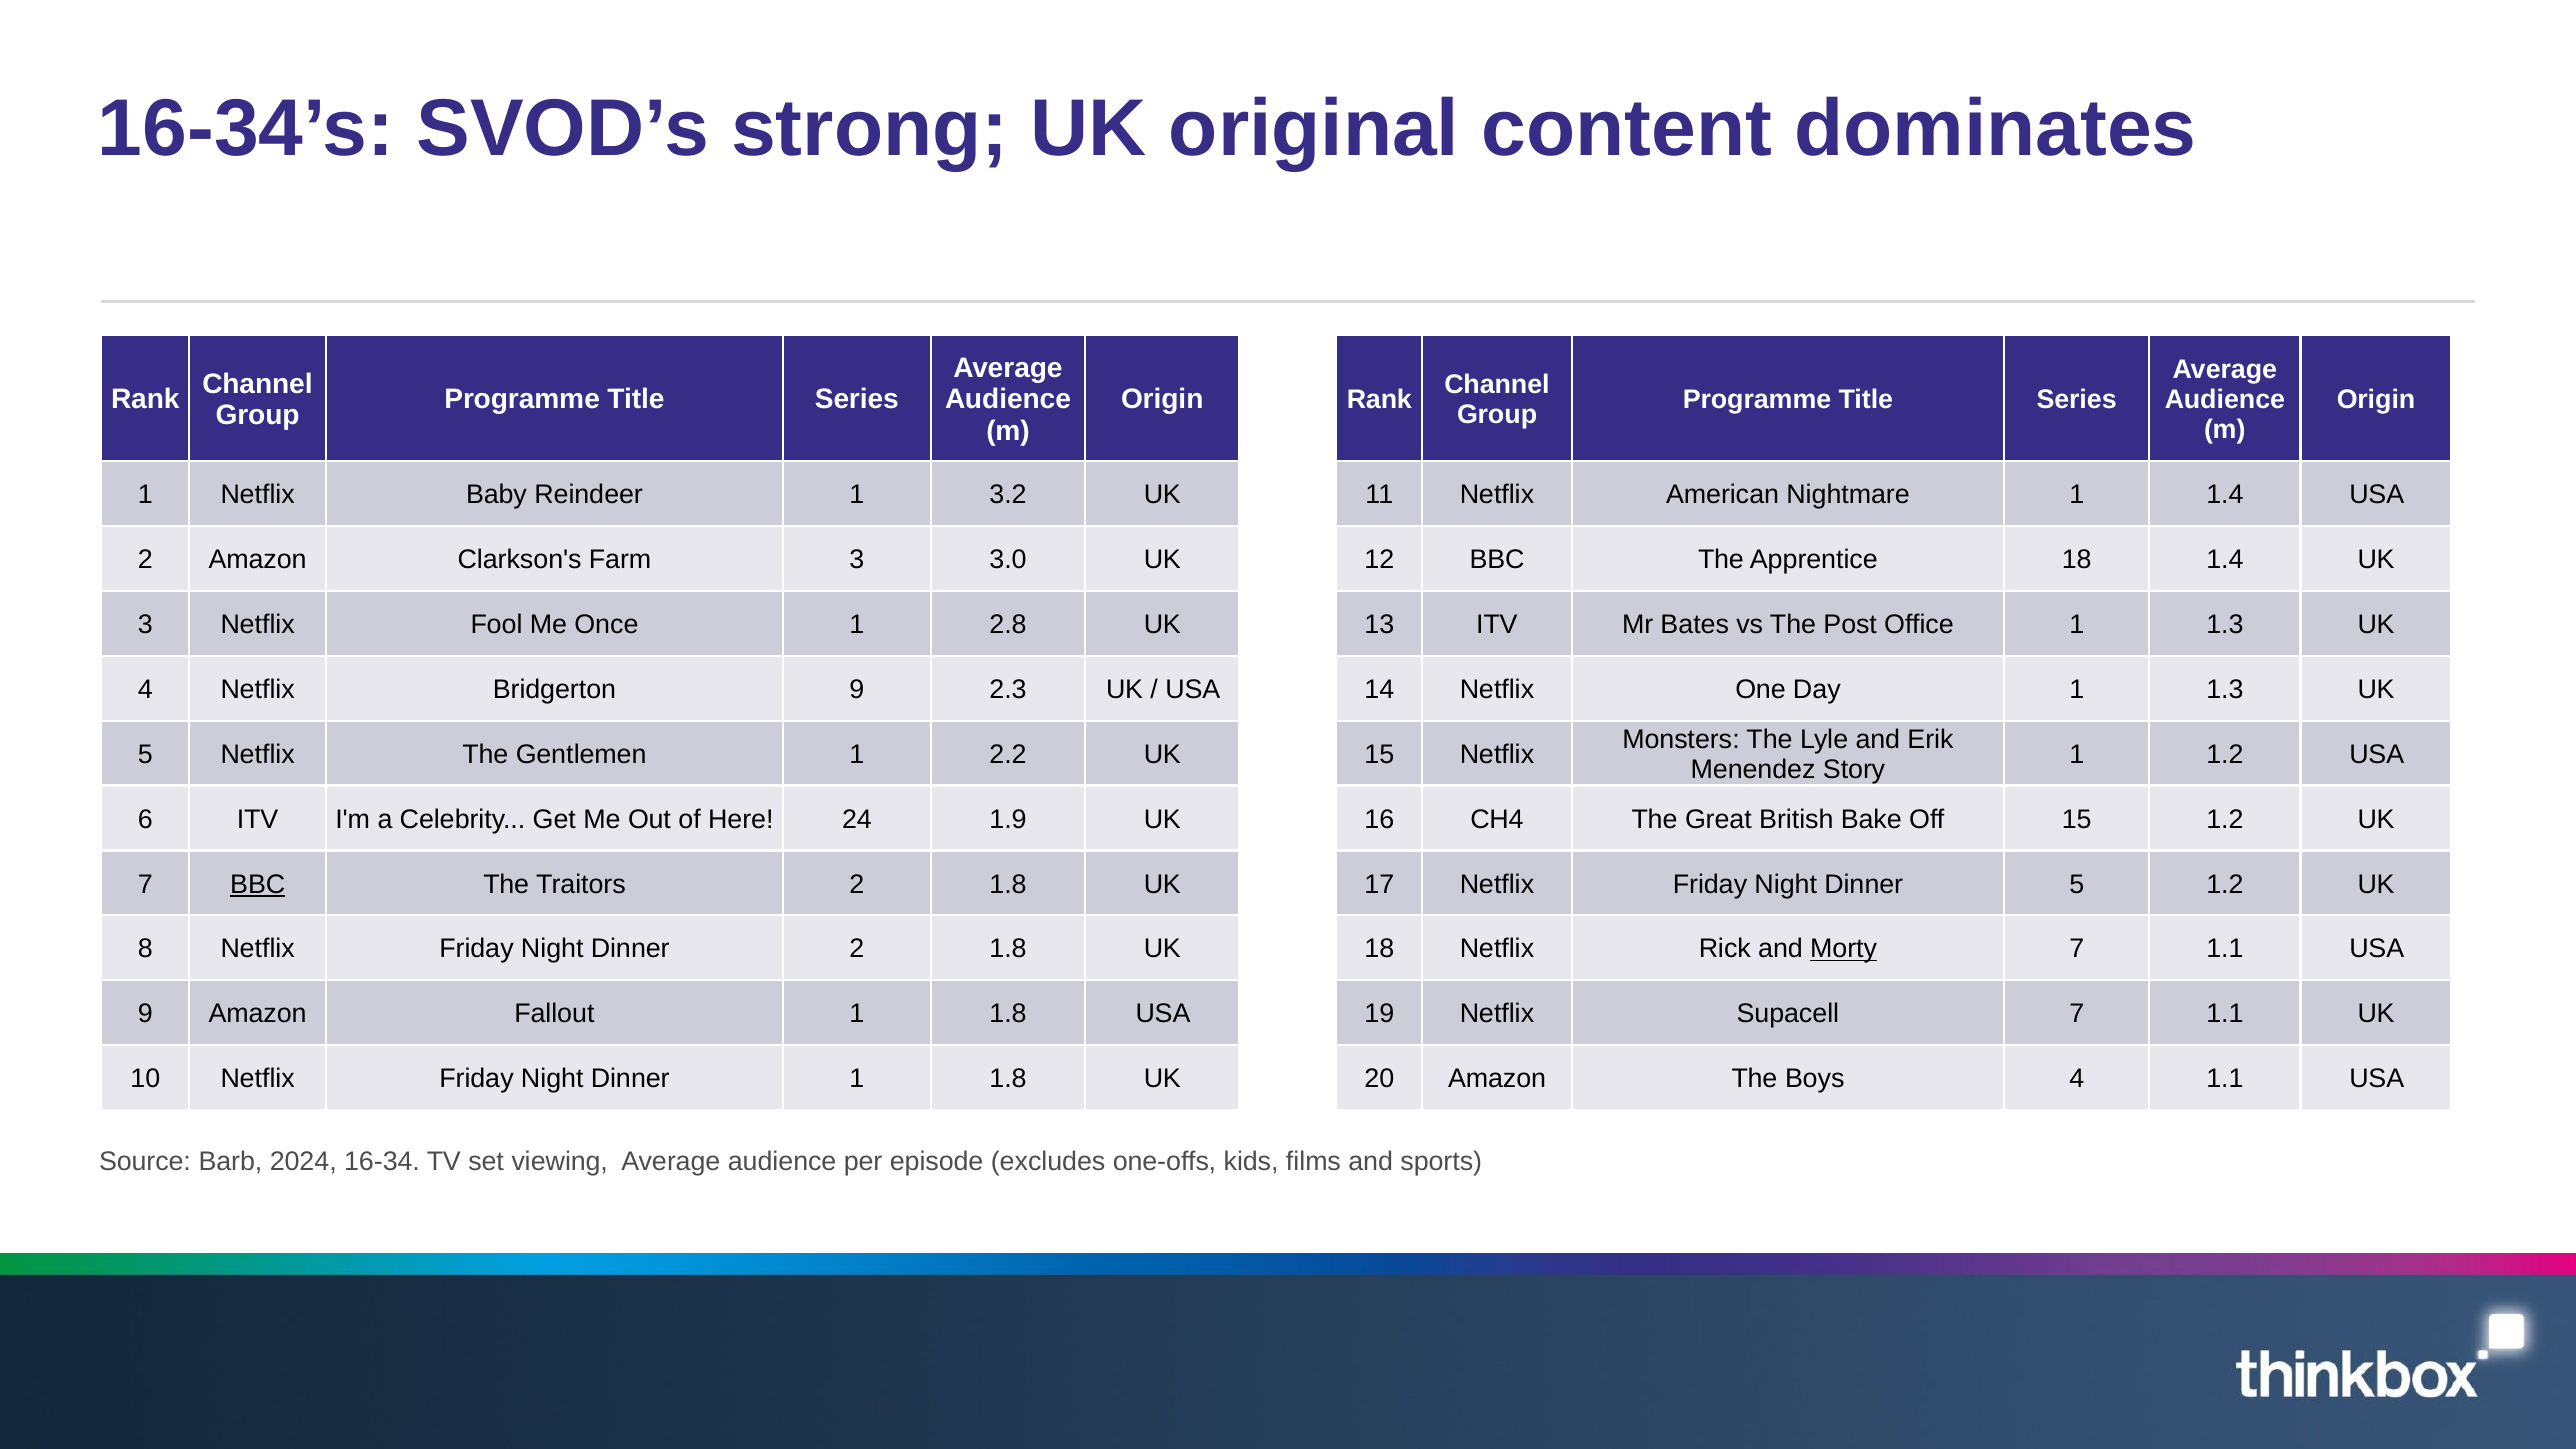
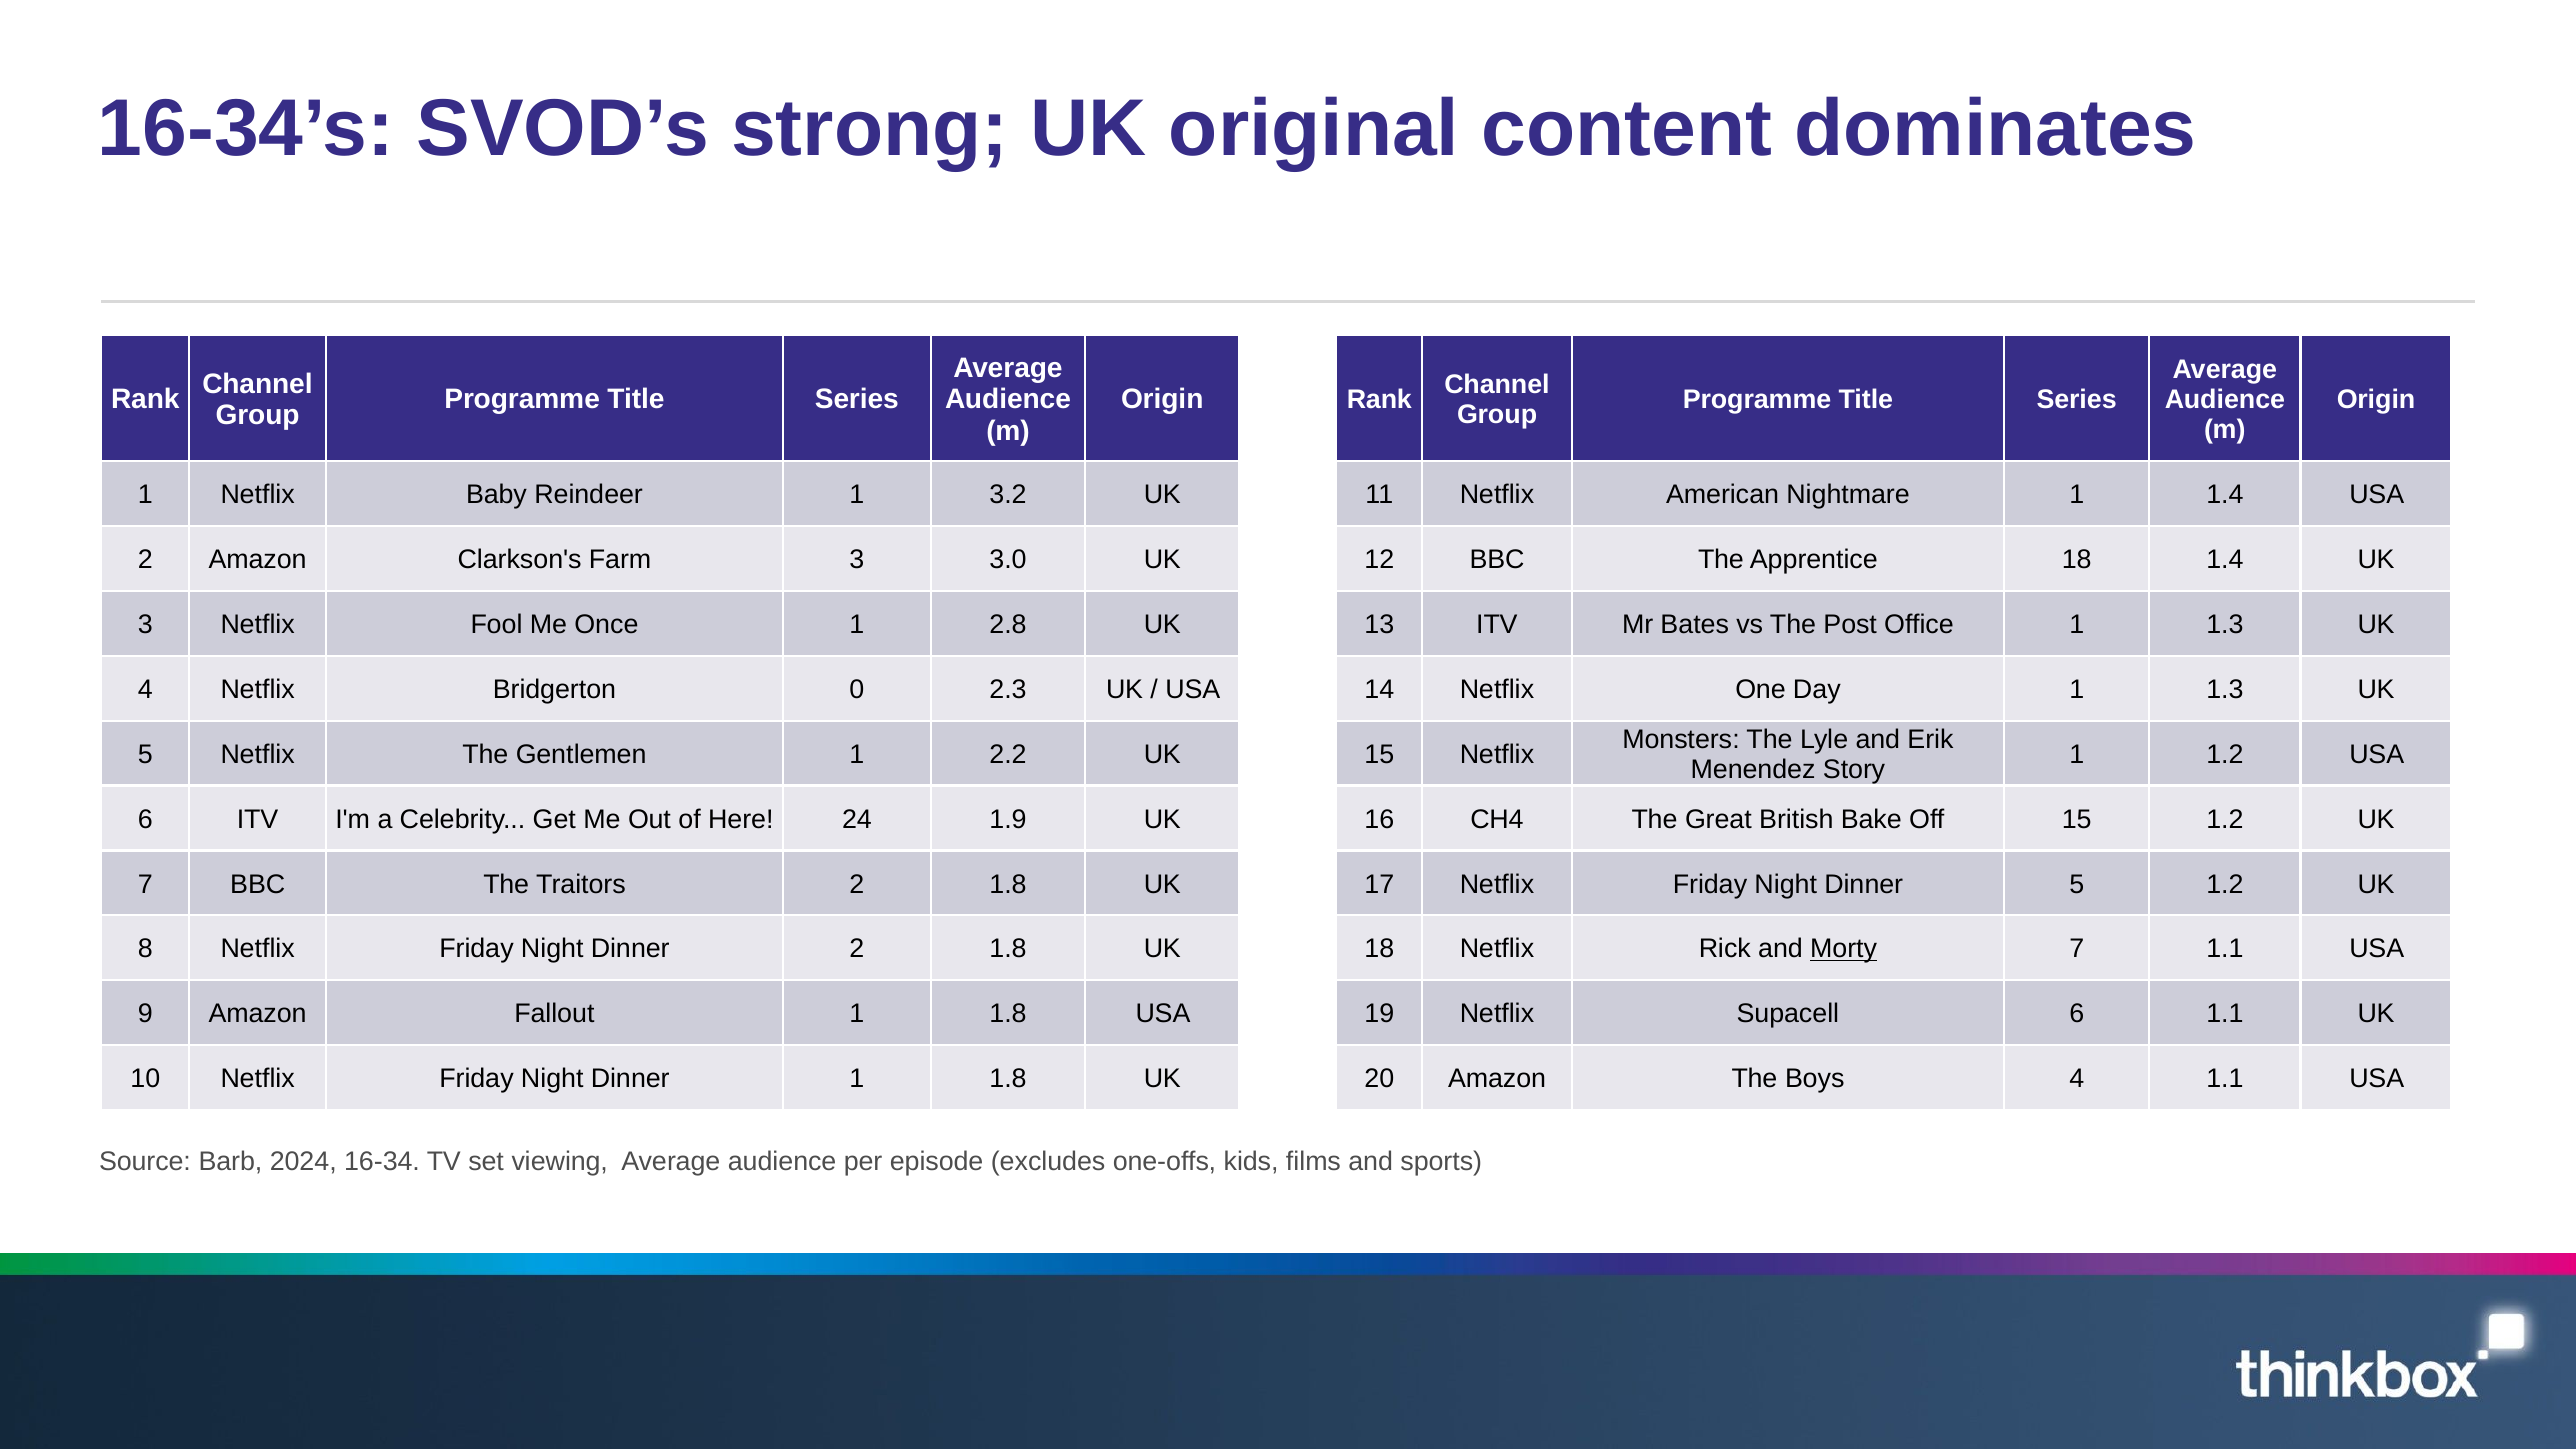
Bridgerton 9: 9 -> 0 (857, 690)
BBC underline: present -> none (258, 884)
Supacell 7: 7 -> 6 (2077, 1014)
